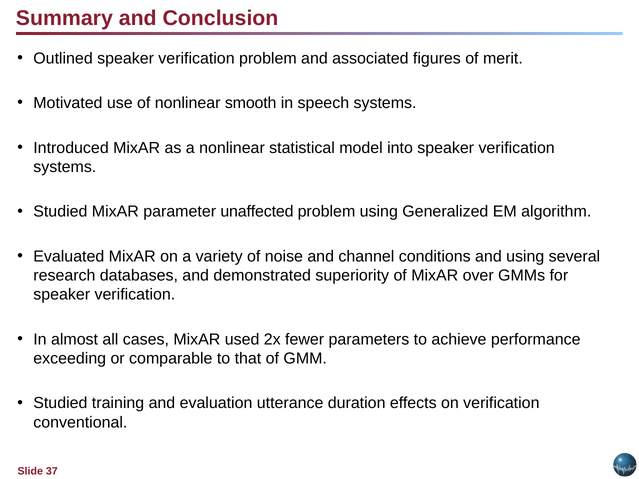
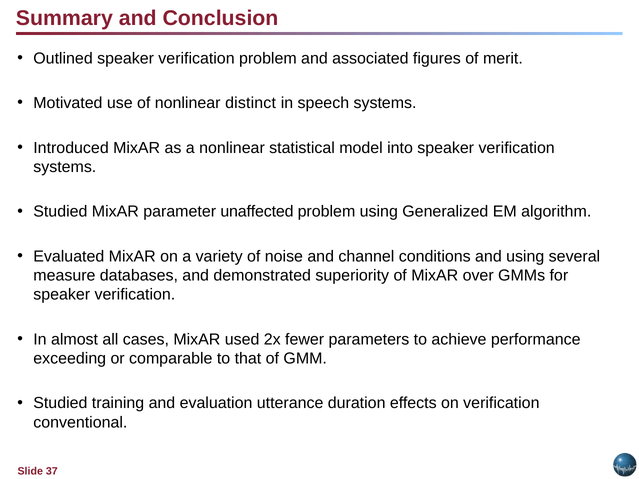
smooth: smooth -> distinct (251, 103)
research: research -> measure (64, 276)
